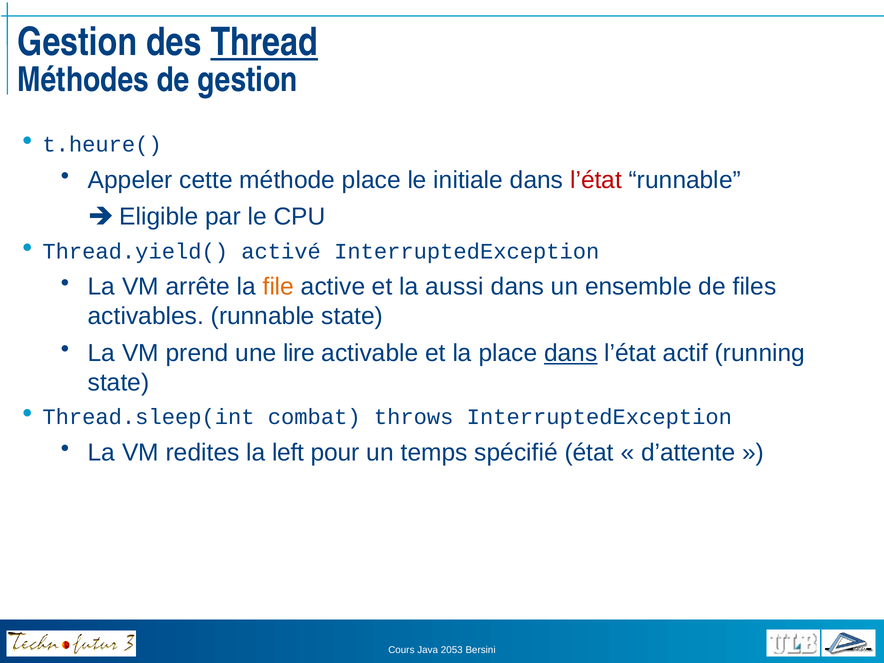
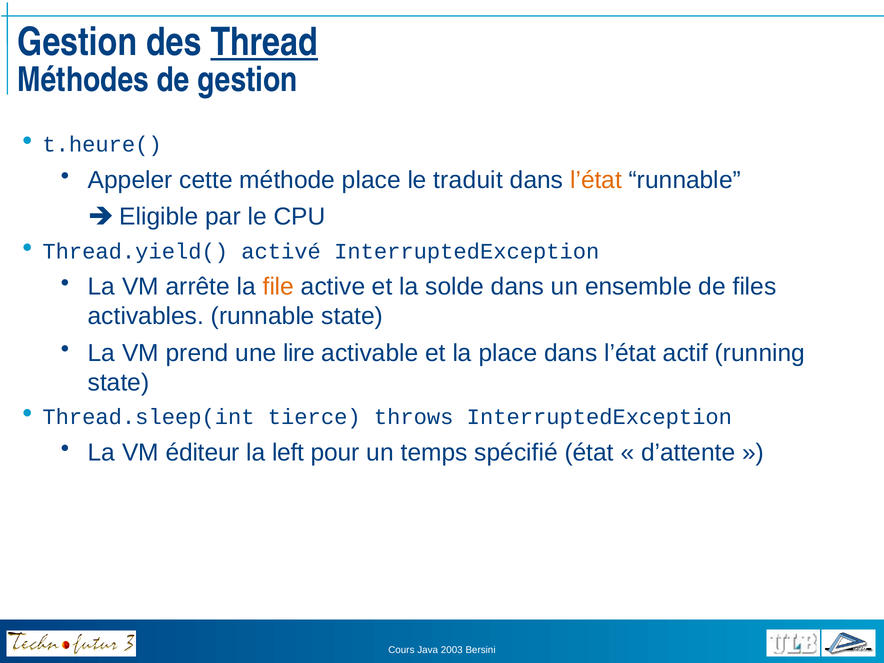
initiale: initiale -> traduit (468, 180)
l’état colour: red -> orange (596, 180)
aussi: aussi -> solde (455, 287)
dans underline: present -> none (571, 353)
combat: combat -> tierce (314, 417)
redites: redites -> éditeur (203, 453)
2053: 2053 -> 2003 (452, 650)
